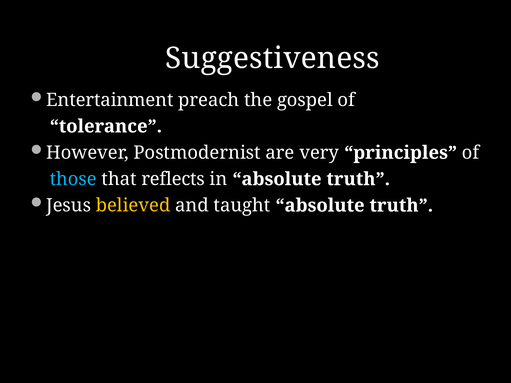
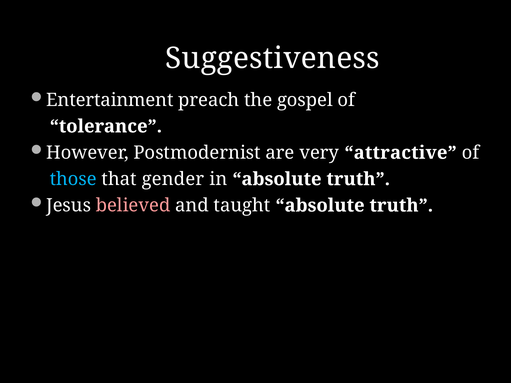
principles: principles -> attractive (401, 153)
reflects: reflects -> gender (173, 179)
believed colour: yellow -> pink (133, 206)
